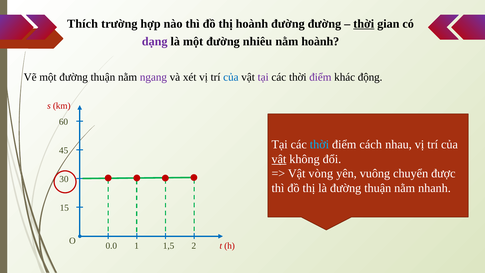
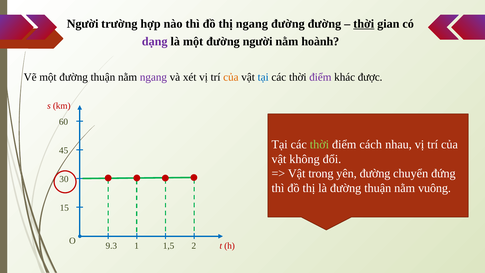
Thích: Thích -> Người (83, 24)
thị hoành: hoành -> ngang (252, 24)
đường nhiêu: nhiêu -> người (258, 42)
của colour: blue -> orange (231, 77)
tại colour: purple -> blue (263, 77)
động: động -> được (370, 77)
thời colour: light blue -> light green (319, 144)
vật underline: present -> none (279, 159)
vòng: vòng -> trong (321, 173)
yên vuông: vuông -> đường (375, 173)
được: được -> đứng (443, 173)
nhanh: nhanh -> vuông (435, 188)
0.0: 0.0 -> 9.3 (111, 246)
